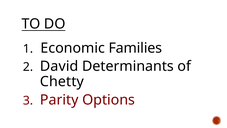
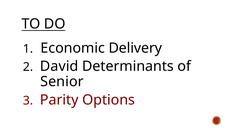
Families: Families -> Delivery (135, 48)
Chetty: Chetty -> Senior (62, 81)
